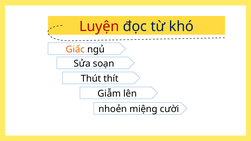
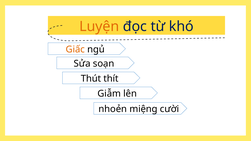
Luyện colour: red -> orange (99, 26)
